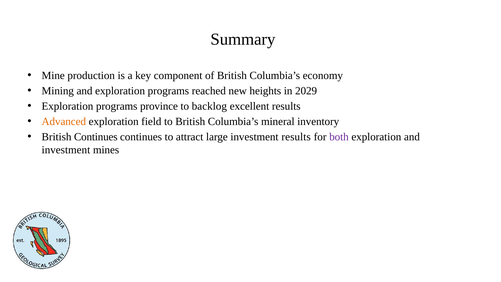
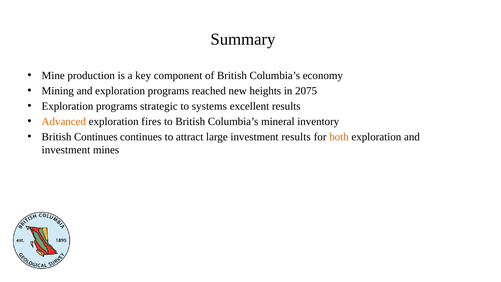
2029: 2029 -> 2075 (306, 91)
province: province -> strategic (159, 106)
backlog: backlog -> systems (209, 106)
field: field -> fires (151, 121)
both colour: purple -> orange (339, 137)
